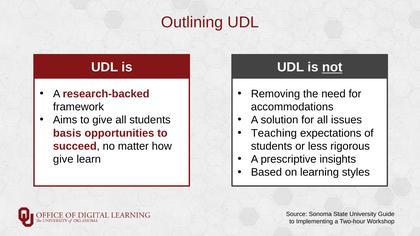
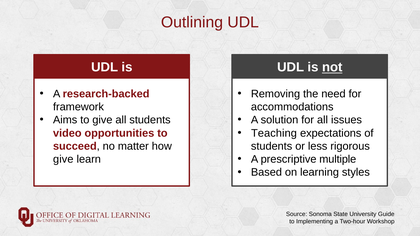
basis: basis -> video (67, 133)
insights: insights -> multiple (338, 159)
